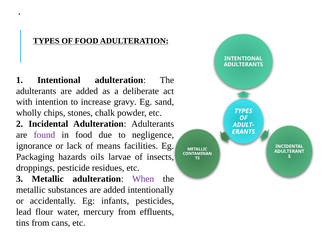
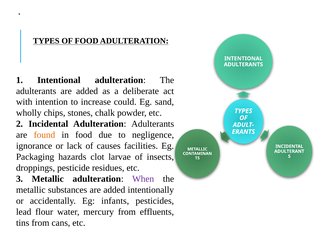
gravy: gravy -> could (125, 102)
found colour: purple -> orange (44, 135)
means: means -> causes (109, 146)
oils: oils -> clot (97, 157)
